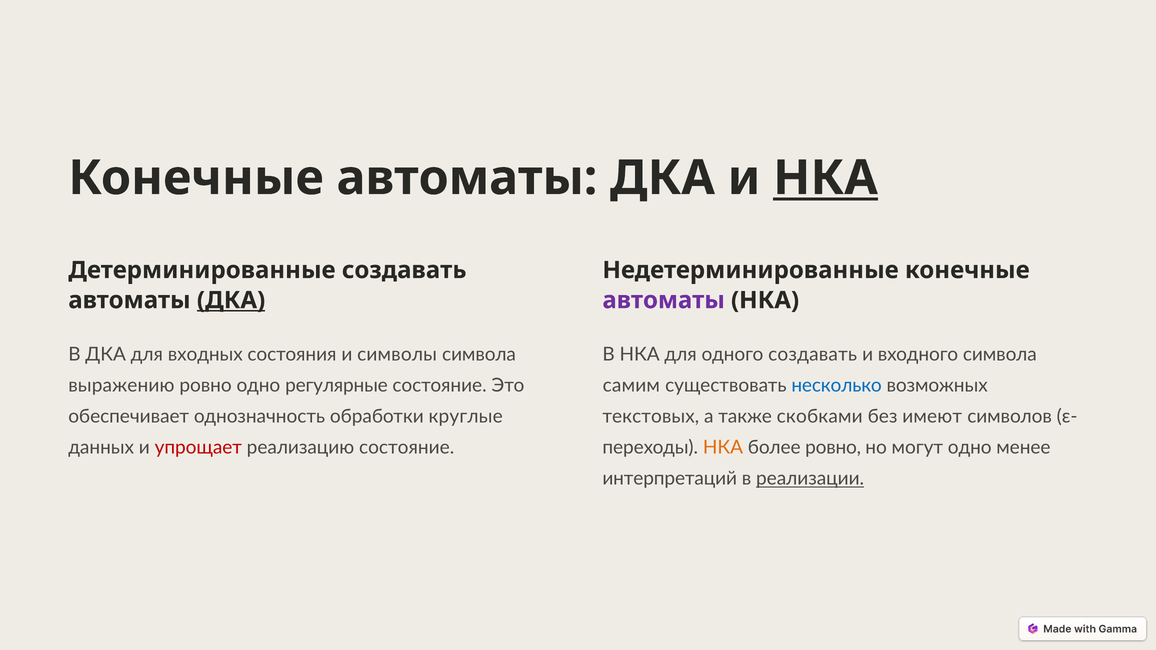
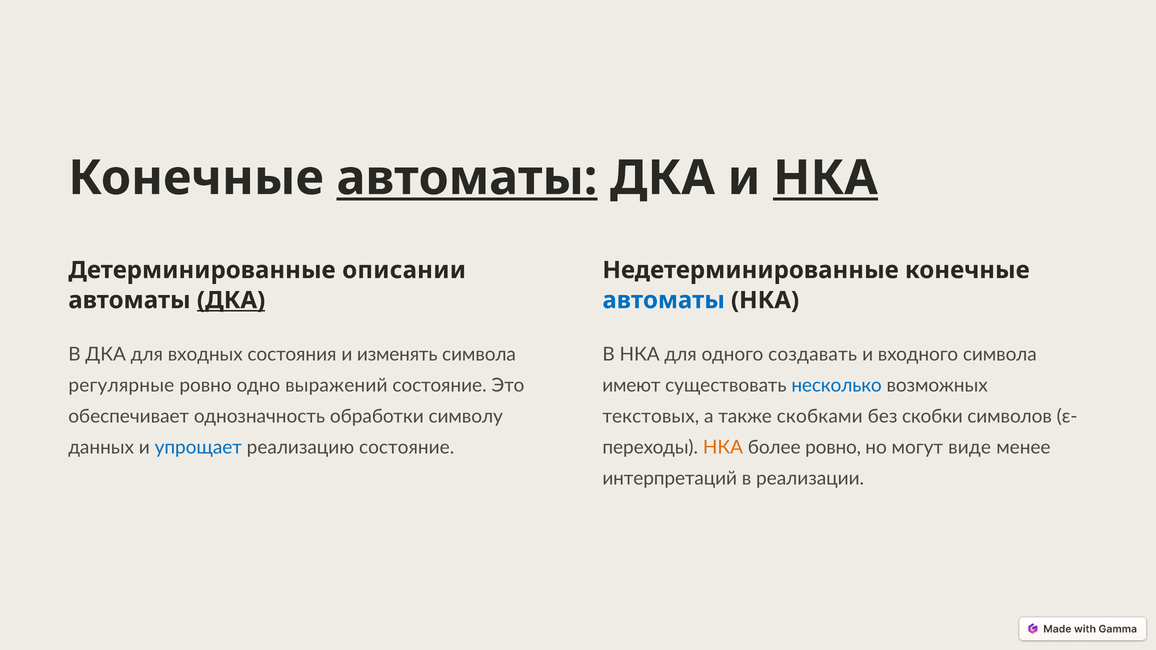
автоматы underline: none -> present (467, 178)
Детерминированные создавать: создавать -> описании (404, 270)
автоматы colour: purple -> blue (664, 300)
символы: символы -> изменять (397, 354)
выражению: выражению -> регулярные (121, 386)
регулярные: регулярные -> выражений (336, 386)
самим: самим -> имеют (631, 386)
круглые: круглые -> символу (466, 417)
имеют: имеют -> скобки (932, 417)
упрощает colour: red -> blue (198, 448)
могут одно: одно -> виде (970, 448)
реализации underline: present -> none (810, 479)
